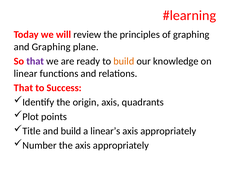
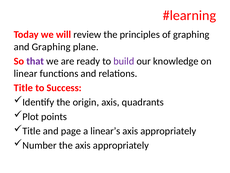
build colour: orange -> purple (124, 61)
That: That -> Title (23, 88)
and build: build -> page (71, 131)
